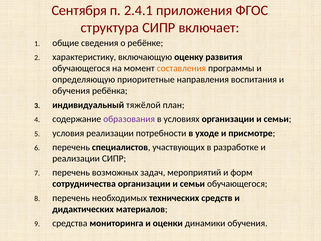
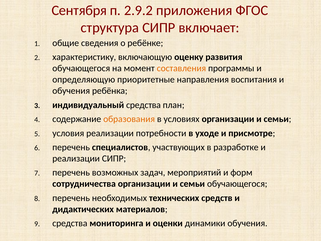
2.4.1: 2.4.1 -> 2.9.2 (138, 10)
индивидуальный тяжёлой: тяжёлой -> средства (143, 105)
образования colour: purple -> orange (129, 119)
